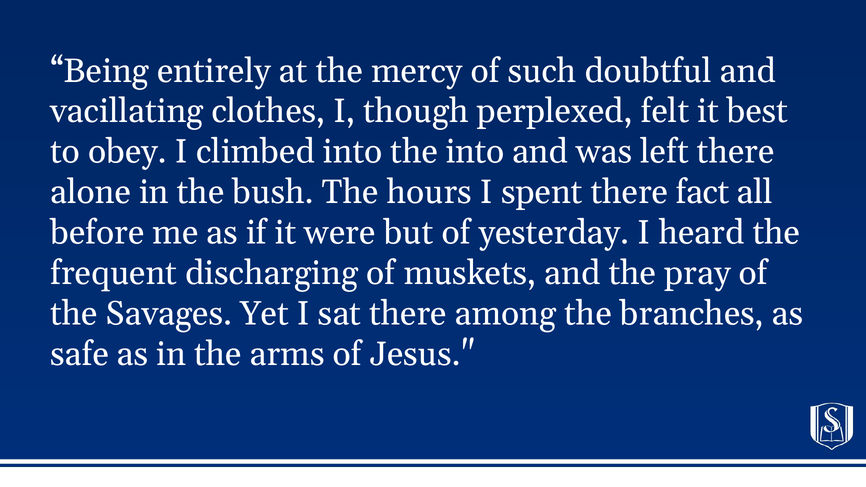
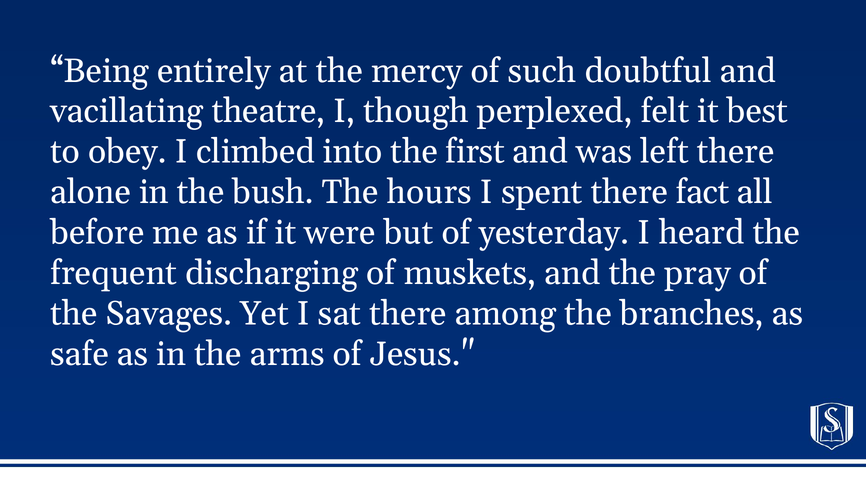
clothes: clothes -> theatre (268, 111)
the into: into -> first (475, 152)
